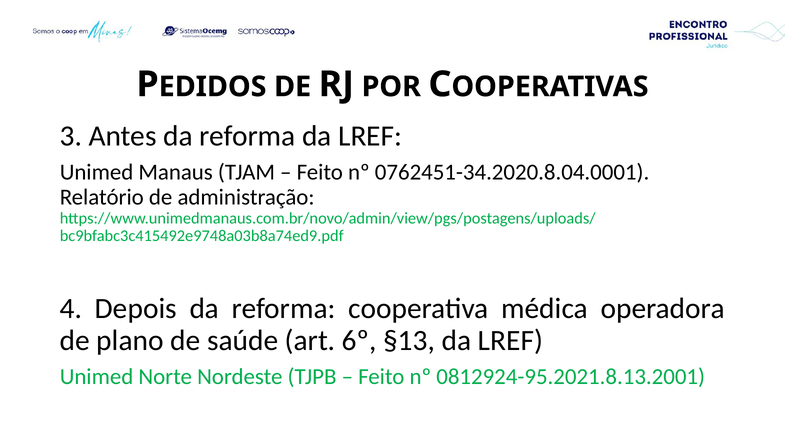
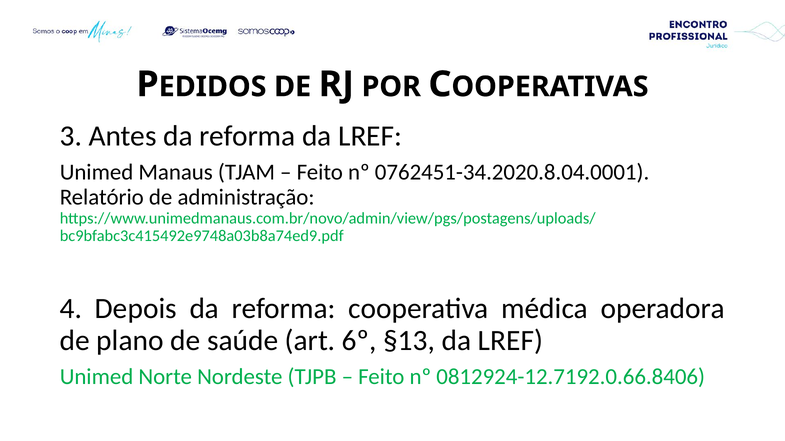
0812924-95.2021.8.13.2001: 0812924-95.2021.8.13.2001 -> 0812924-12.7192.0.66.8406 (571, 377)
